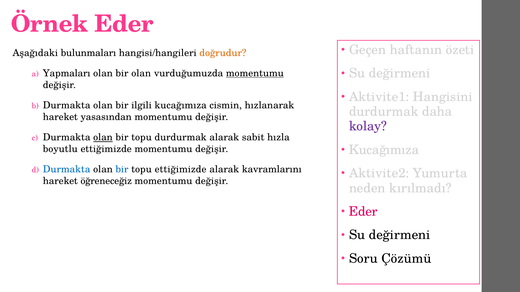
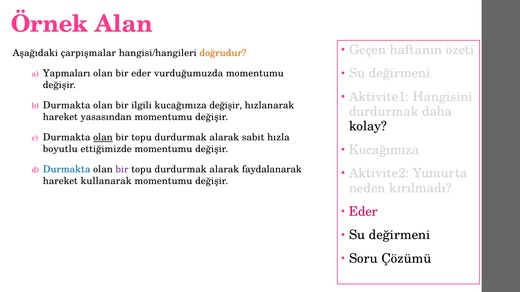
Örnek Eder: Eder -> Alan (124, 24)
bulunmaları: bulunmaları -> çarpışmalar (88, 53)
bir olan: olan -> eder (141, 73)
momentumu underline: present -> none (255, 73)
kucağımıza cismin: cismin -> değişir (226, 106)
kolay colour: purple -> black (368, 127)
bir colour: blue -> purple (122, 170)
ettiğimizde: ettiğimizde -> durdurmak (181, 170)
kavramlarını: kavramlarını -> faydalanarak (272, 170)
öğreneceğiz: öğreneceğiz -> kullanarak (106, 181)
